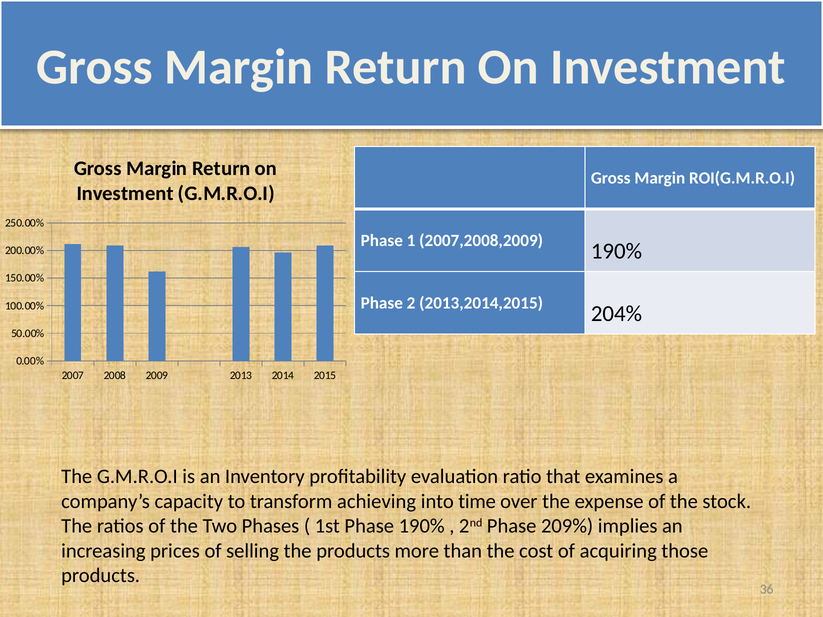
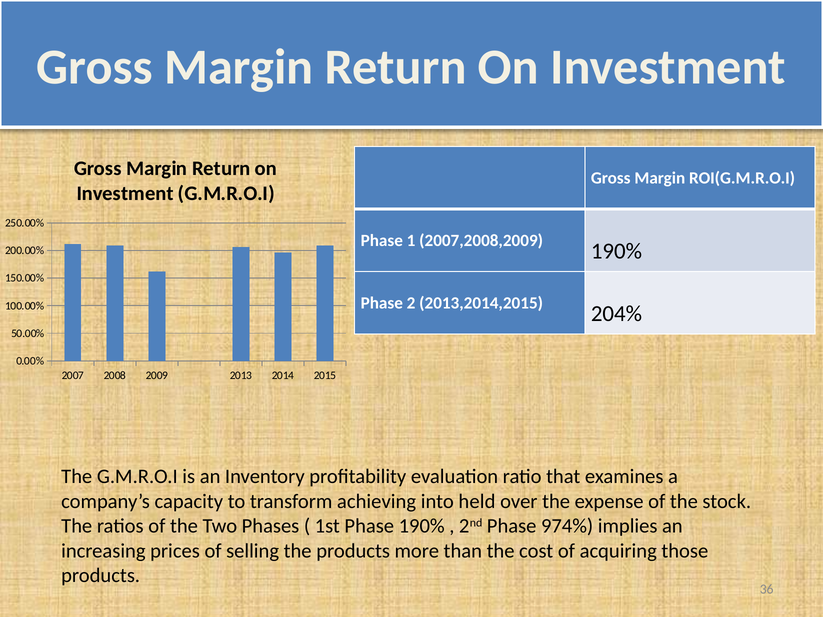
time: time -> held (477, 502)
209%: 209% -> 974% (567, 526)
